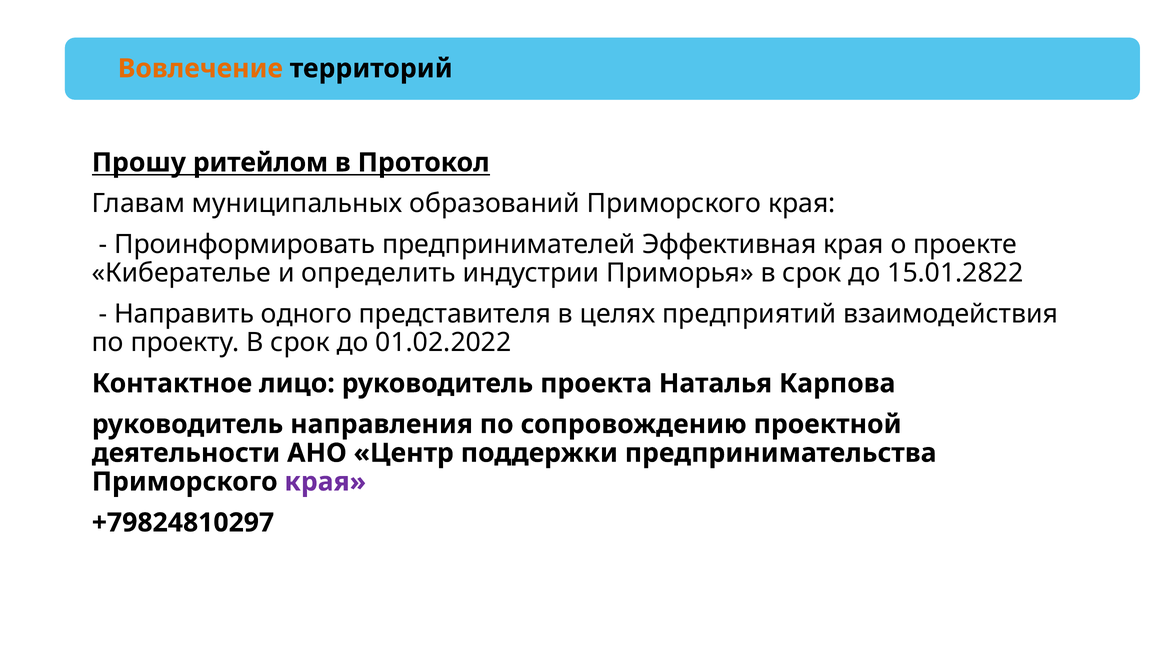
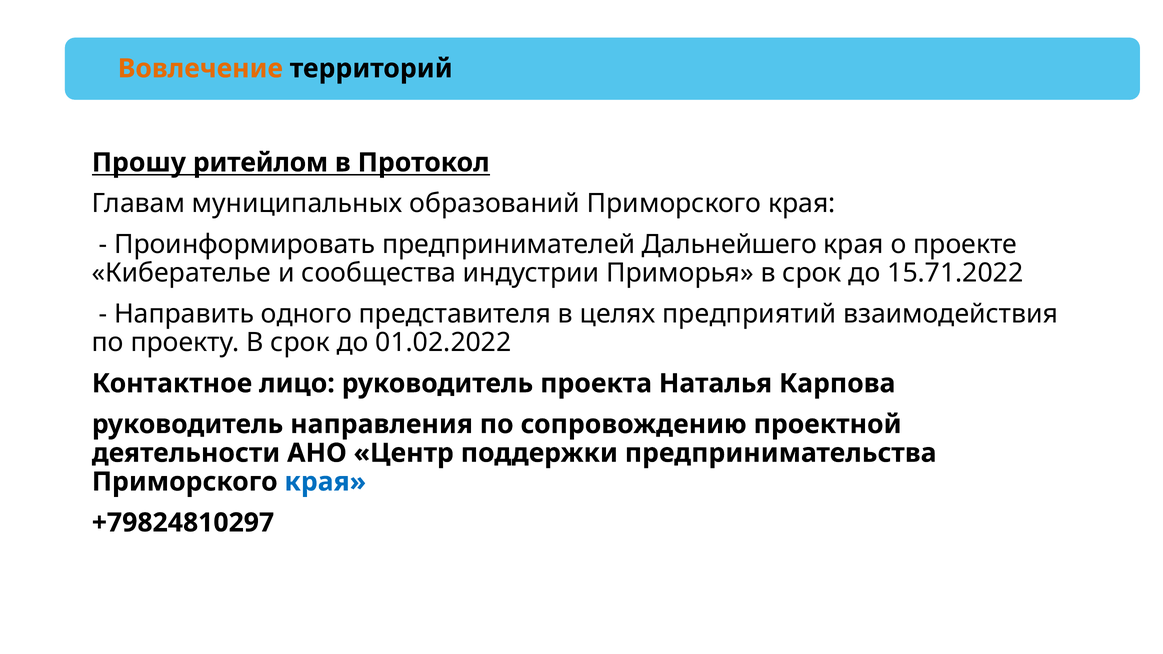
Эффективная: Эффективная -> Дальнейшего (729, 244)
определить: определить -> сообщества (379, 273)
15.01.2822: 15.01.2822 -> 15.71.2022 (955, 273)
края colour: purple -> blue (325, 482)
